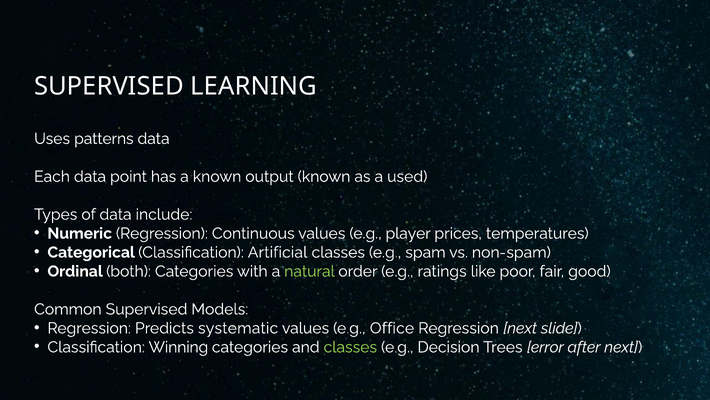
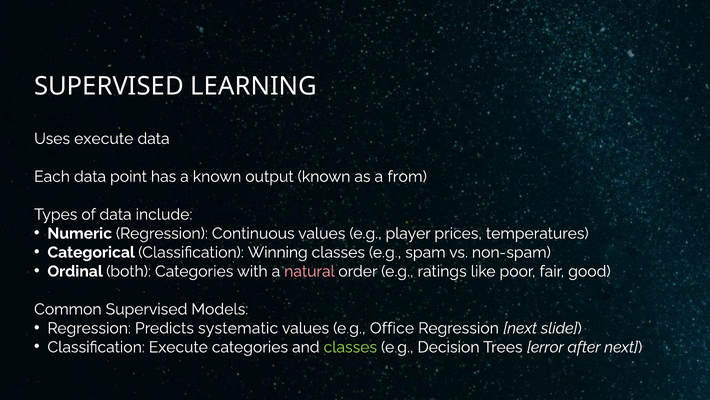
Uses patterns: patterns -> execute (104, 138)
used: used -> from (407, 176)
Artificial: Artificial -> Winning (278, 252)
natural colour: light green -> pink (310, 271)
Classification Winning: Winning -> Execute (178, 347)
